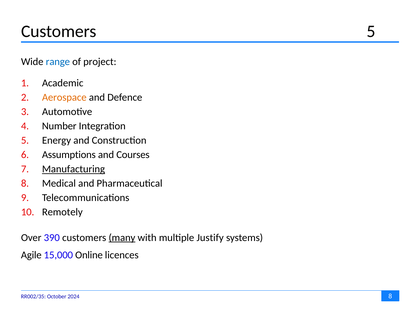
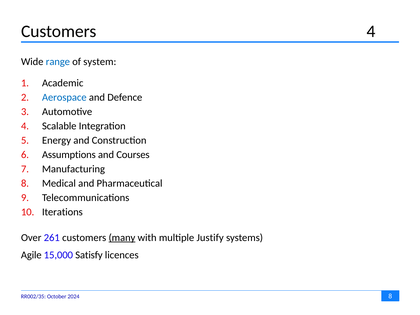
Customers 5: 5 -> 4 (371, 31)
project: project -> system (100, 62)
Aerospace colour: orange -> blue (64, 97)
Number: Number -> Scalable (59, 126)
Manufacturing underline: present -> none (74, 169)
Remotely: Remotely -> Iterations (62, 212)
390: 390 -> 261 (52, 238)
Online: Online -> Satisfy (89, 255)
